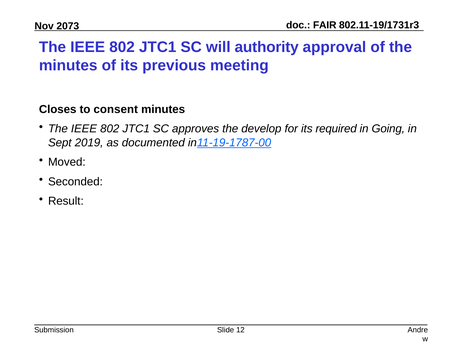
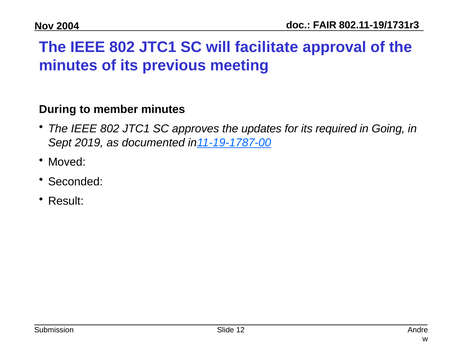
2073: 2073 -> 2004 (68, 26)
authority: authority -> facilitate (267, 47)
Closes: Closes -> During (58, 109)
consent: consent -> member (116, 109)
develop: develop -> updates (261, 129)
